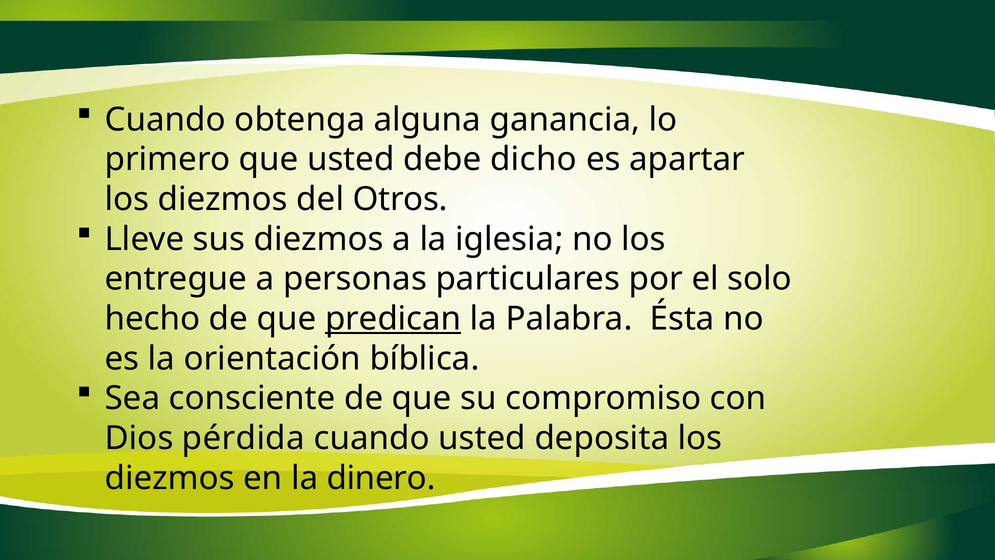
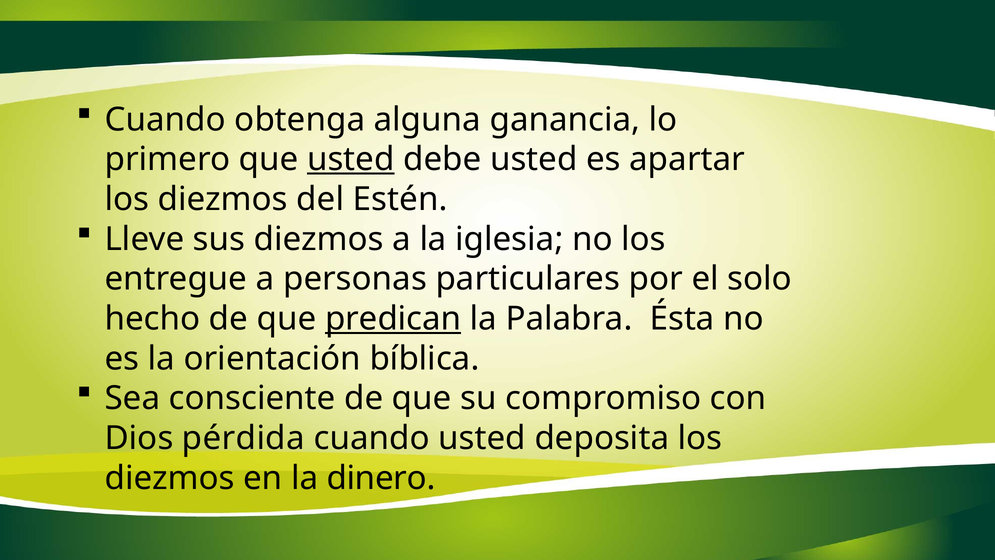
usted underline: none -> present (351, 159)
debe dicho: dicho -> usted (534, 159)
Otros: Otros -> Estén (400, 199)
